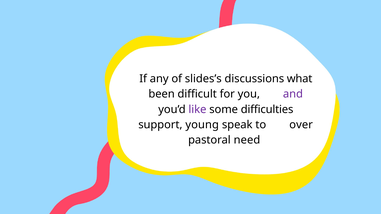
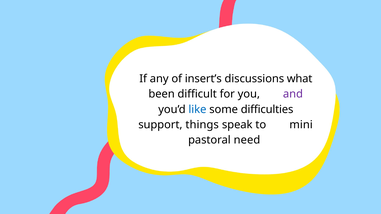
slides’s: slides’s -> insert’s (203, 79)
like colour: purple -> blue (197, 110)
young: young -> things (202, 125)
over: over -> mini (301, 125)
